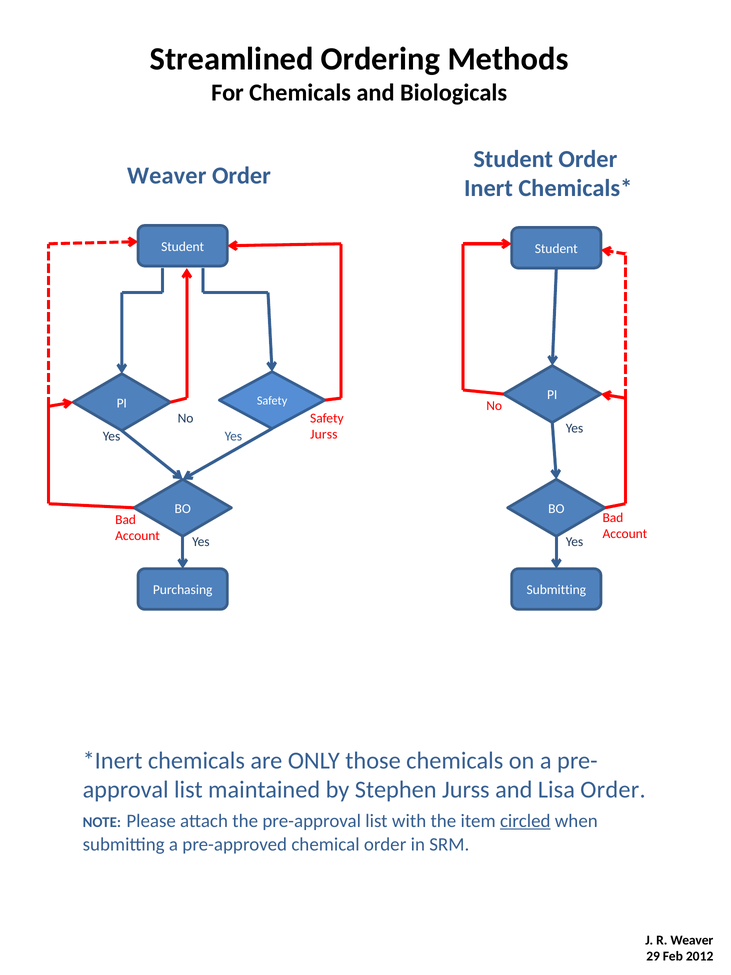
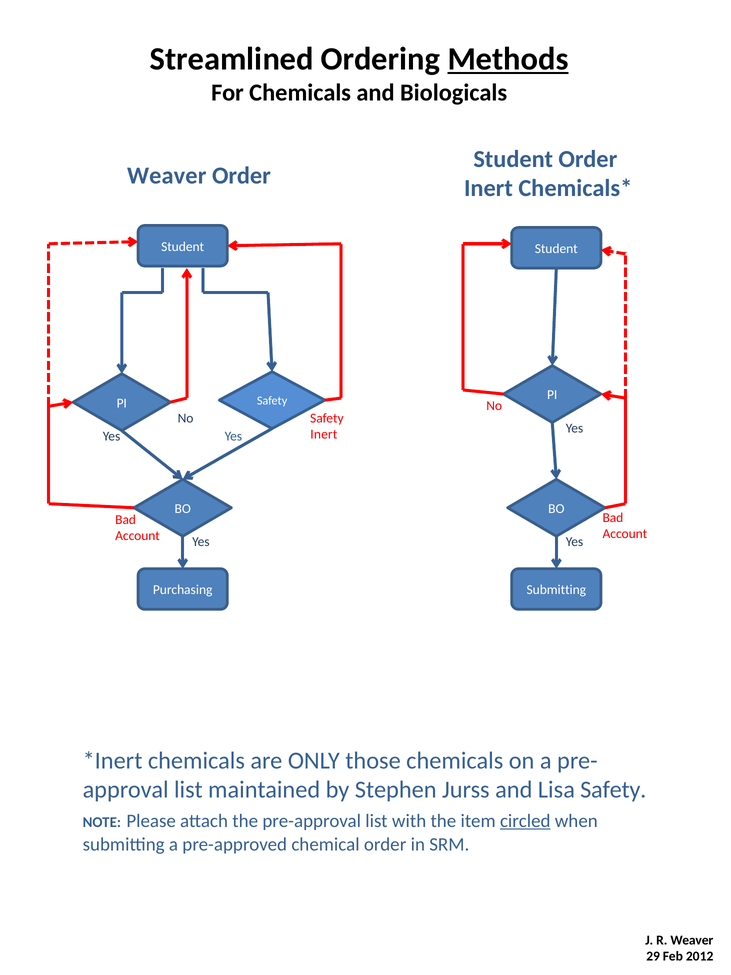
Methods underline: none -> present (508, 59)
Jurss: Jurss -> Inert (324, 434)
Lisa Order: Order -> Safety (613, 789)
